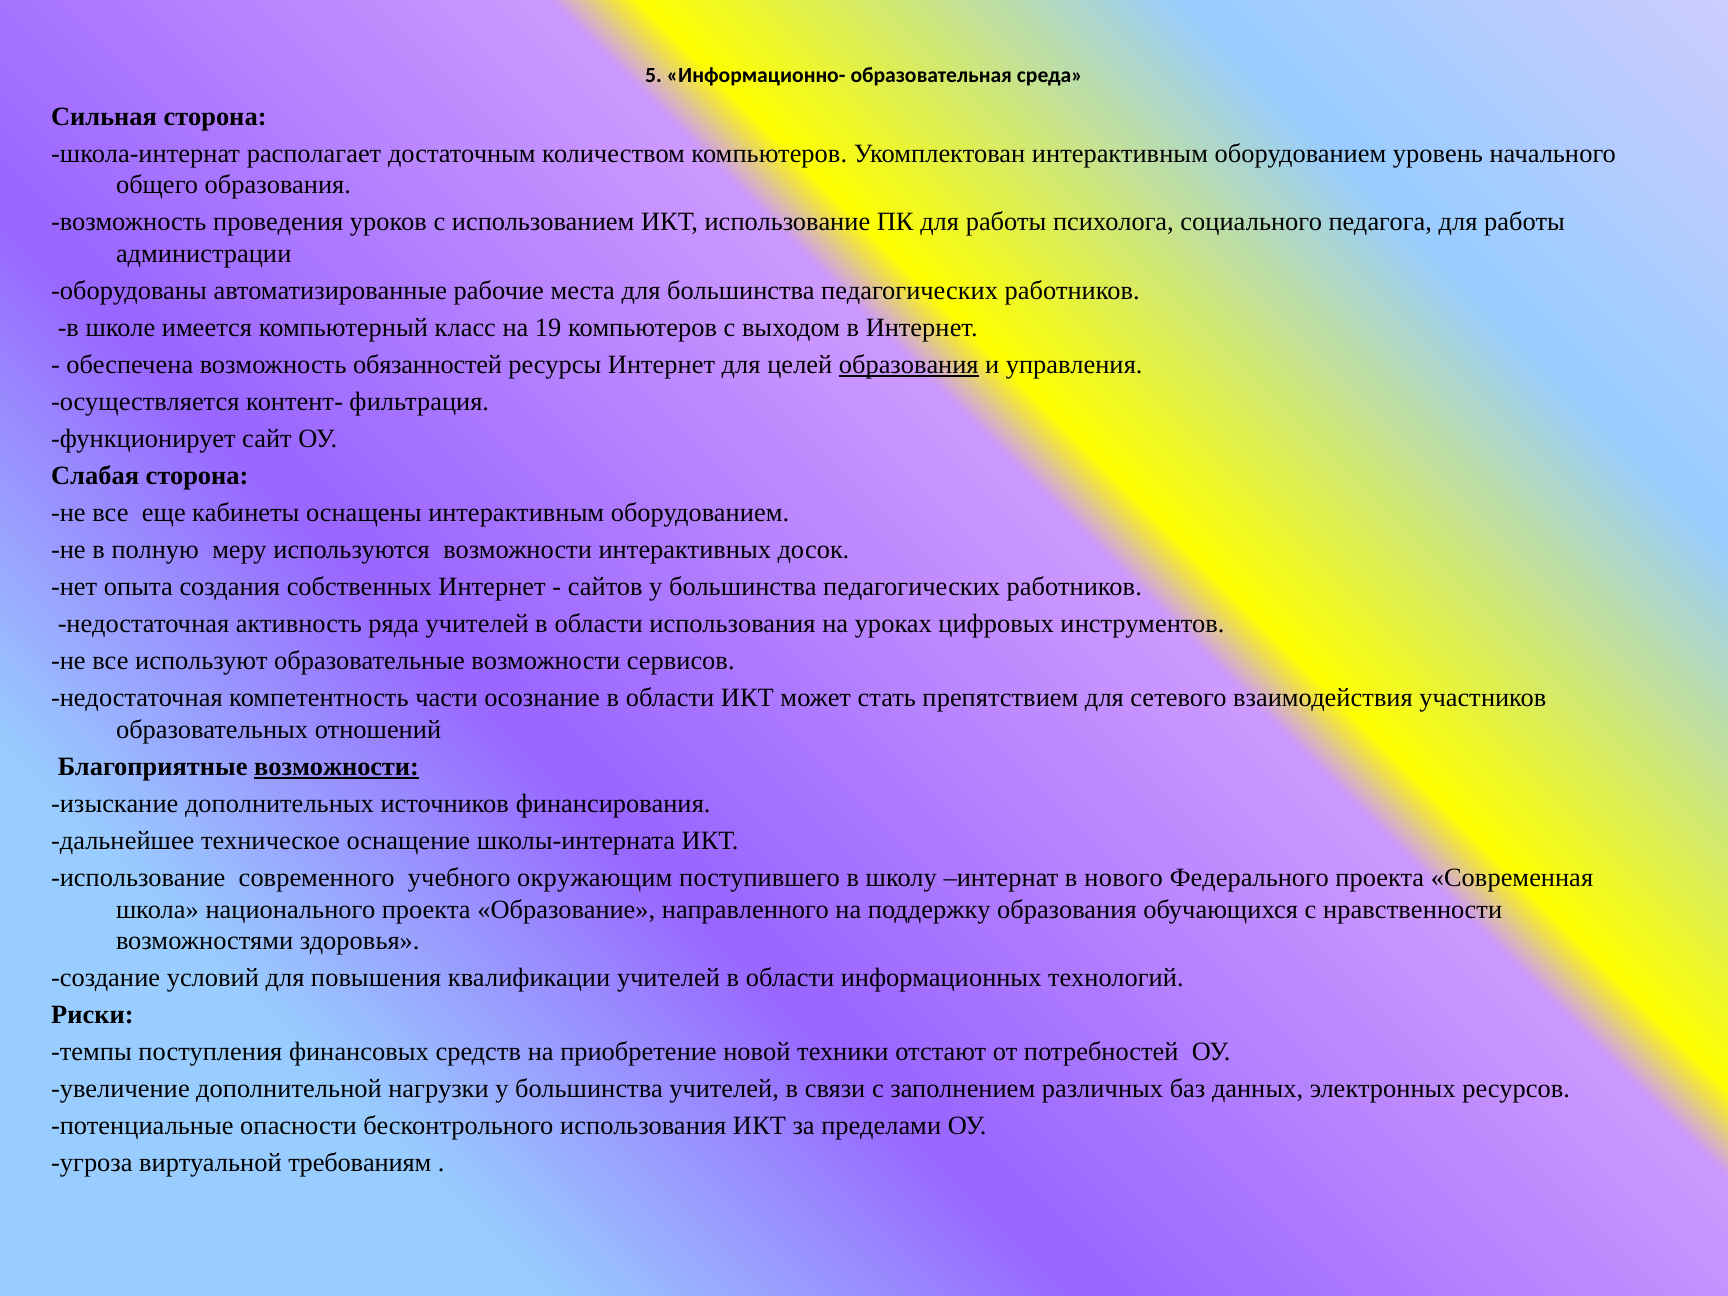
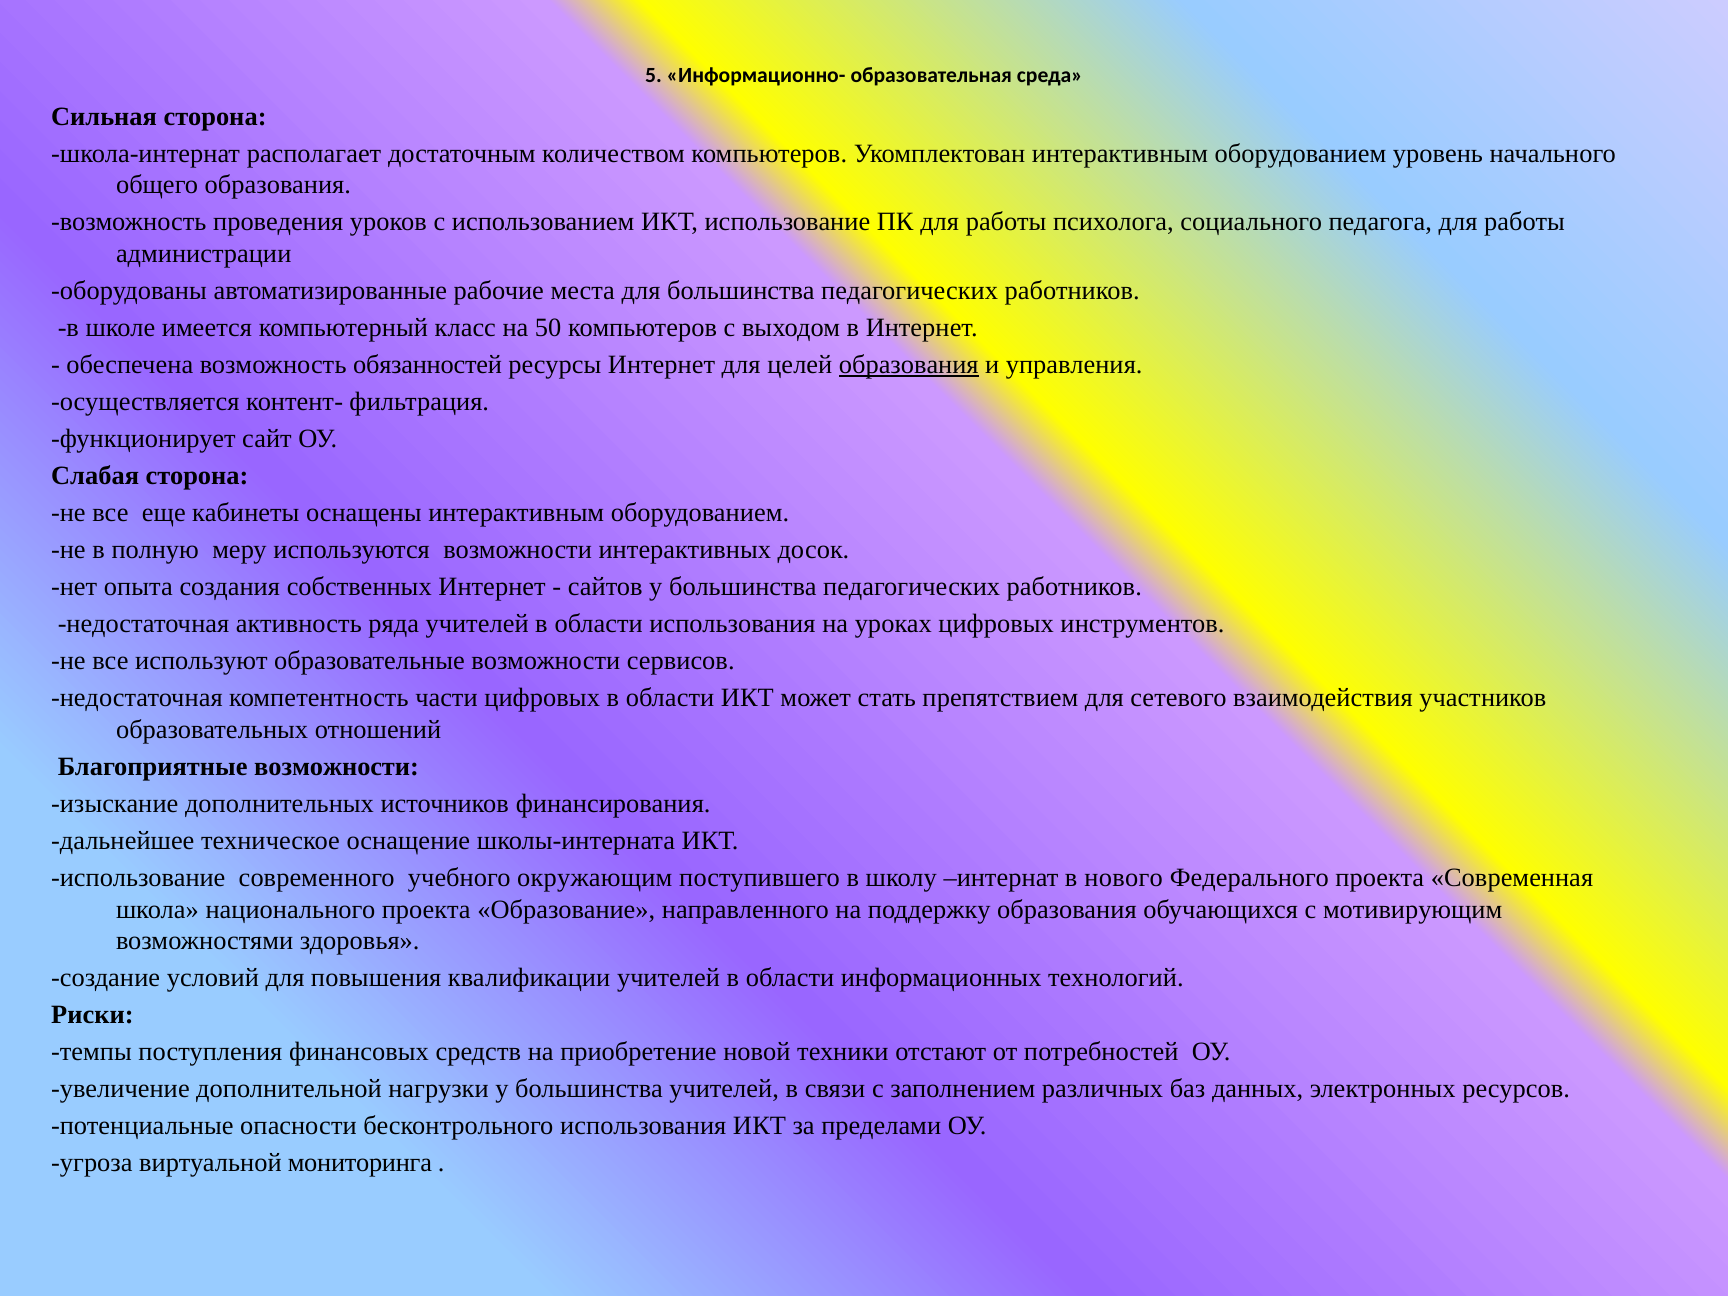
19: 19 -> 50 (548, 328)
части осознание: осознание -> цифровых (542, 698)
возможности underline: present -> none (337, 767)
нравственности: нравственности -> мотивирующим (1413, 909)
требованиям: требованиям -> мониторинга (360, 1163)
